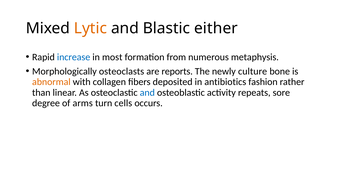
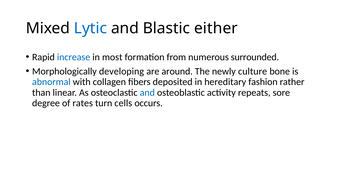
Lytic colour: orange -> blue (90, 28)
metaphysis: metaphysis -> surrounded (255, 57)
osteoclasts: osteoclasts -> developing (122, 71)
reports: reports -> around (177, 71)
abnormal colour: orange -> blue (51, 82)
antibiotics: antibiotics -> hereditary (225, 82)
arms: arms -> rates (83, 103)
